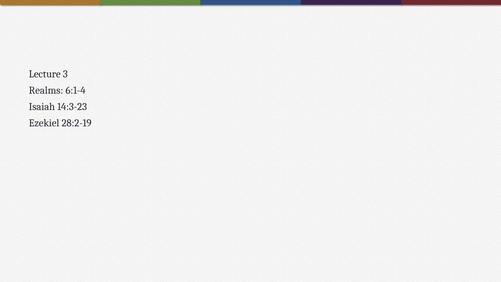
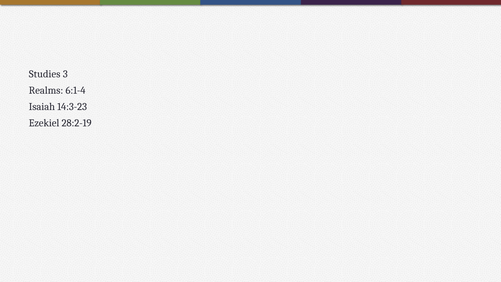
Lecture: Lecture -> Studies (45, 74)
